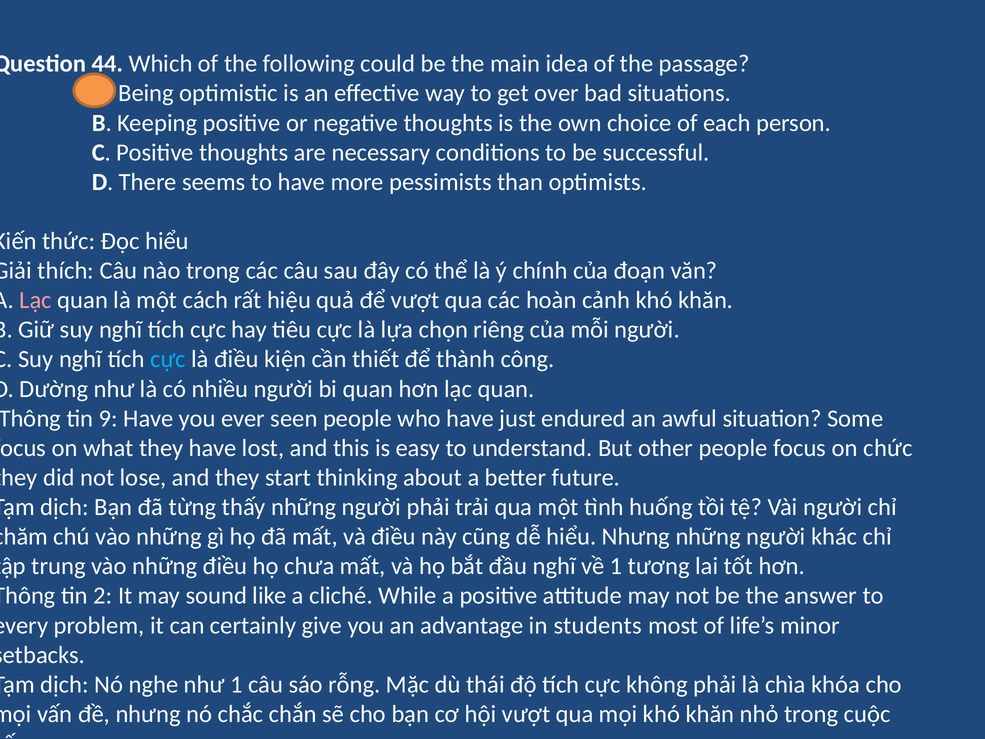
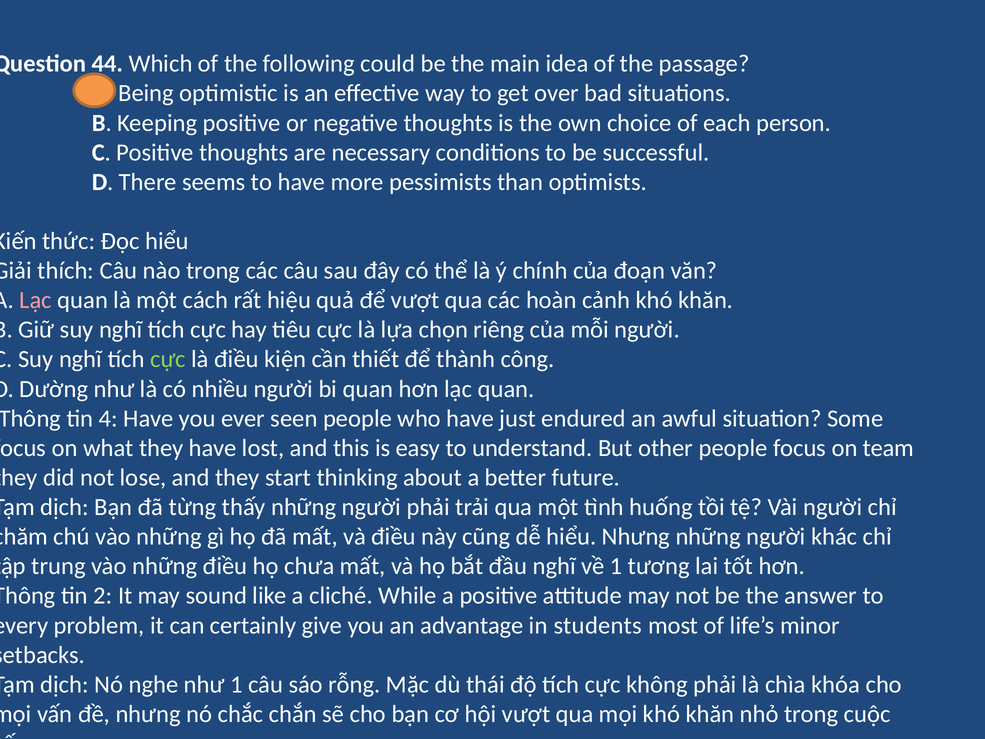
cực colour: light blue -> light green (168, 359)
9: 9 -> 4 (108, 418)
chức: chức -> team (888, 448)
